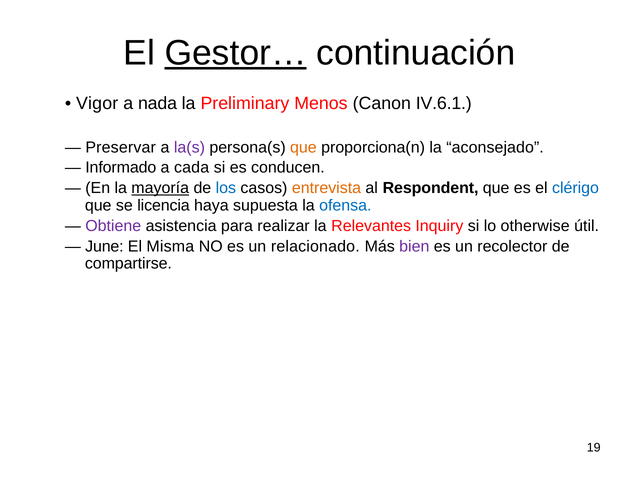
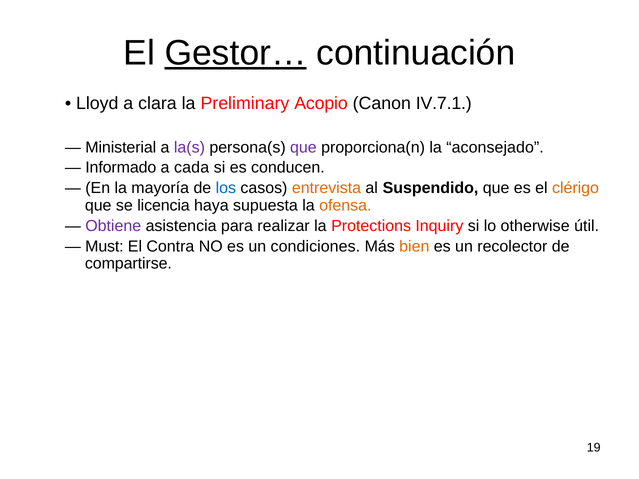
Vigor: Vigor -> Lloyd (97, 103)
nada: nada -> clara (157, 103)
Menos: Menos -> Acopio (321, 103)
IV.6.1: IV.6.1 -> IV.7.1 (444, 103)
Preservar: Preservar -> Ministerial (121, 147)
que colour: orange -> purple (303, 147)
mayoría underline: present -> none (160, 188)
Respondent: Respondent -> Suspendido (431, 188)
clérigo colour: blue -> orange (576, 188)
ofensa colour: blue -> orange (345, 205)
Relevantes: Relevantes -> Protections (371, 226)
June: June -> Must (104, 246)
Misma: Misma -> Contra (170, 246)
relacionado: relacionado -> condiciones (315, 246)
bien colour: purple -> orange (414, 246)
